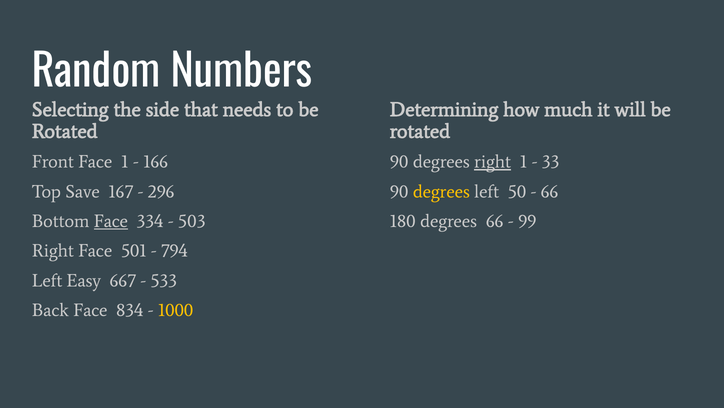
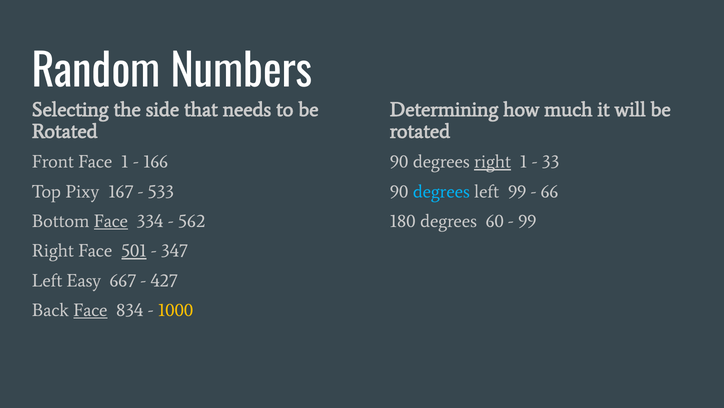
Save: Save -> Pixy (82, 191)
296: 296 -> 533 (161, 191)
degrees colour: yellow -> light blue (441, 191)
left 50: 50 -> 99 (517, 191)
503: 503 -> 562 (192, 221)
degrees 66: 66 -> 60 (495, 221)
501 underline: none -> present (134, 251)
794: 794 -> 347 (174, 251)
533: 533 -> 427 (164, 280)
Face underline: none -> present (90, 310)
